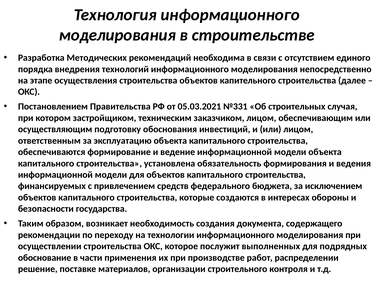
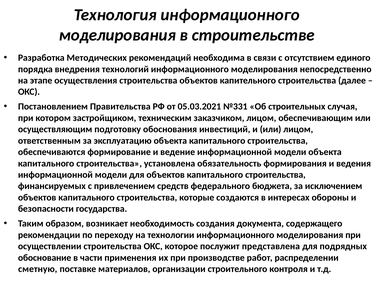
выполненных: выполненных -> представлена (271, 247)
решение: решение -> сметную (38, 269)
